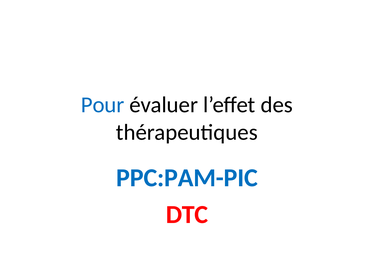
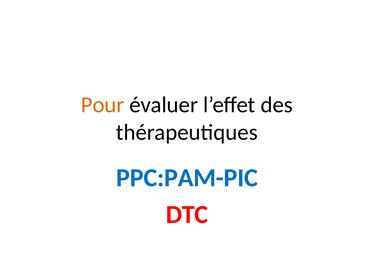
Pour colour: blue -> orange (103, 105)
